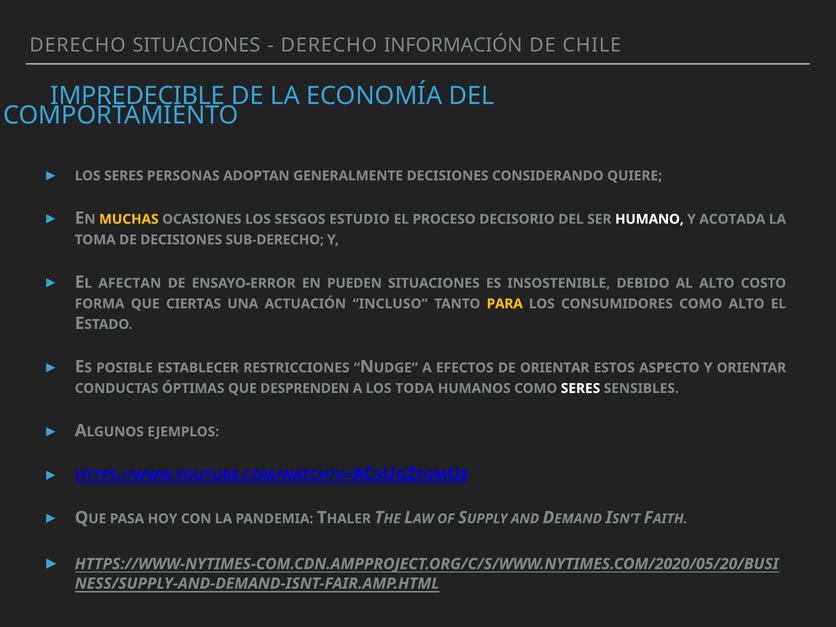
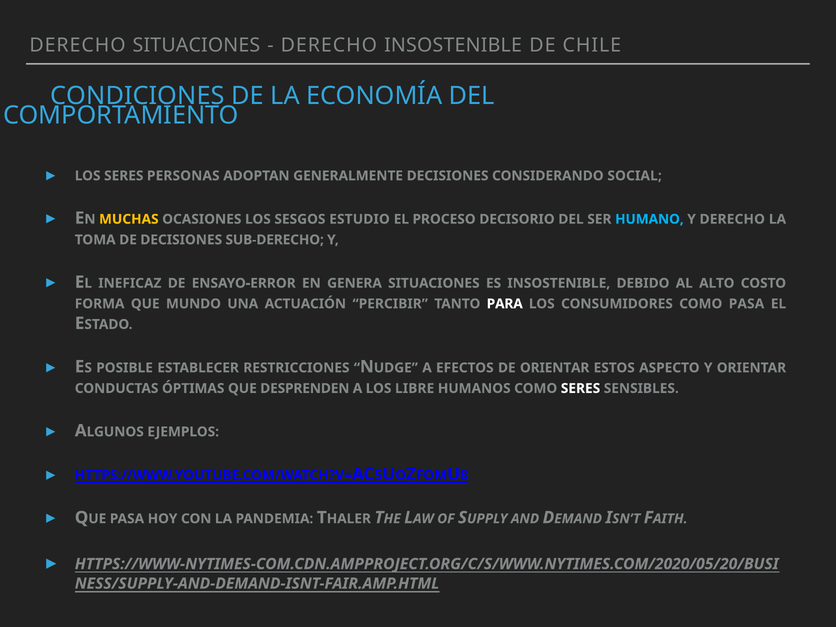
DERECHO INFORMACIÓN: INFORMACIÓN -> INSOSTENIBLE (453, 45)
IMPREDECIBLE: IMPREDECIBLE -> CONDICIONES (137, 96)
QUIERE: QUIERE -> SOCIAL (635, 176)
HUMANO colour: white -> light blue (649, 219)
Y ACOTADA: ACOTADA -> DERECHO (732, 219)
AFECTAN: AFECTAN -> INEFICAZ (130, 283)
PUEDEN: PUEDEN -> GENERA (354, 283)
CIERTAS: CIERTAS -> MUNDO (193, 304)
INCLUSO: INCLUSO -> PERCIBIR (390, 304)
PARA colour: yellow -> white (505, 304)
COMO ALTO: ALTO -> PASA (747, 304)
TODA: TODA -> LIBRE (415, 388)
